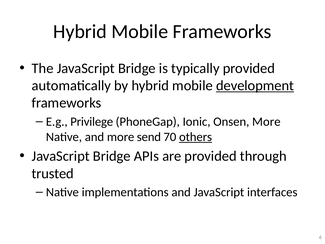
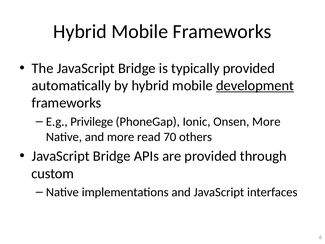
send: send -> read (149, 137)
others underline: present -> none (196, 137)
trusted: trusted -> custom (53, 173)
